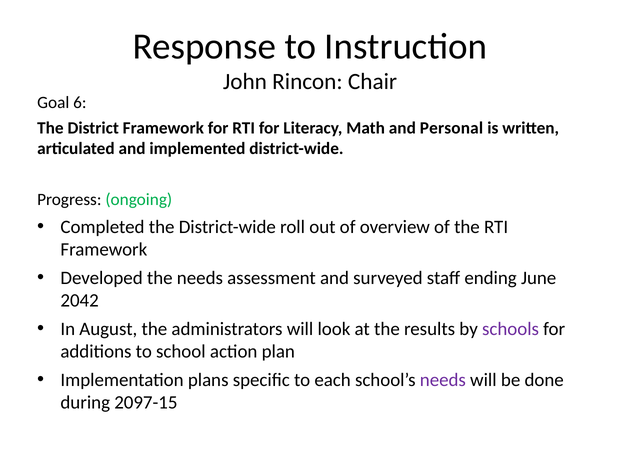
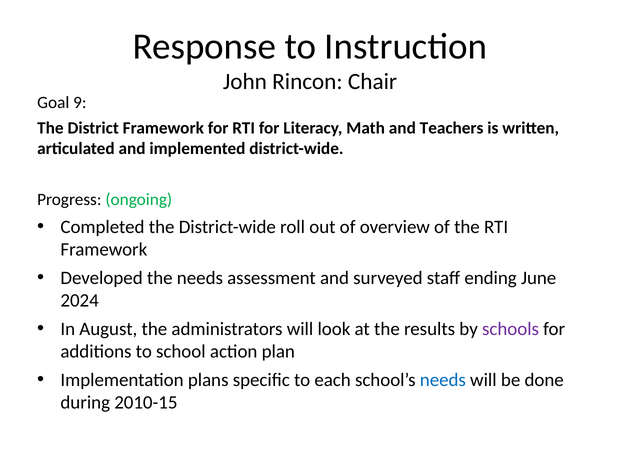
6: 6 -> 9 (80, 102)
Personal: Personal -> Teachers (452, 128)
2042: 2042 -> 2024 (80, 301)
needs colour: purple -> blue (443, 380)
2097-15: 2097-15 -> 2010-15 (146, 403)
